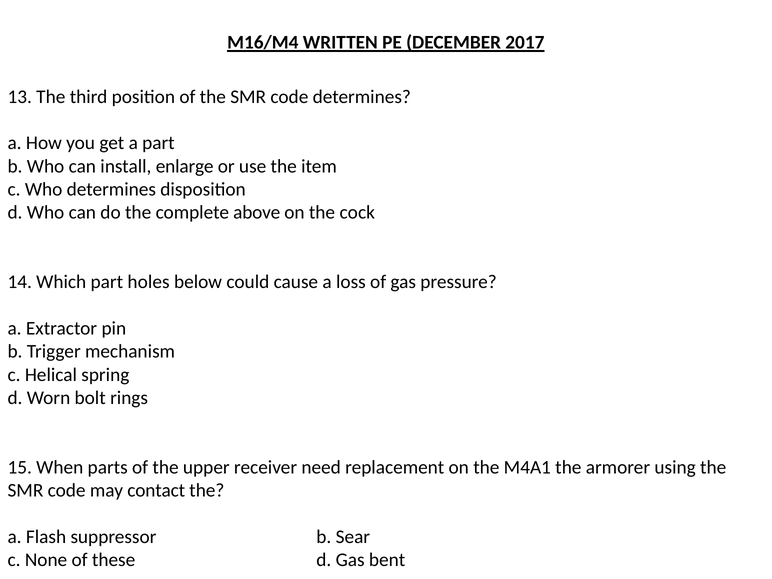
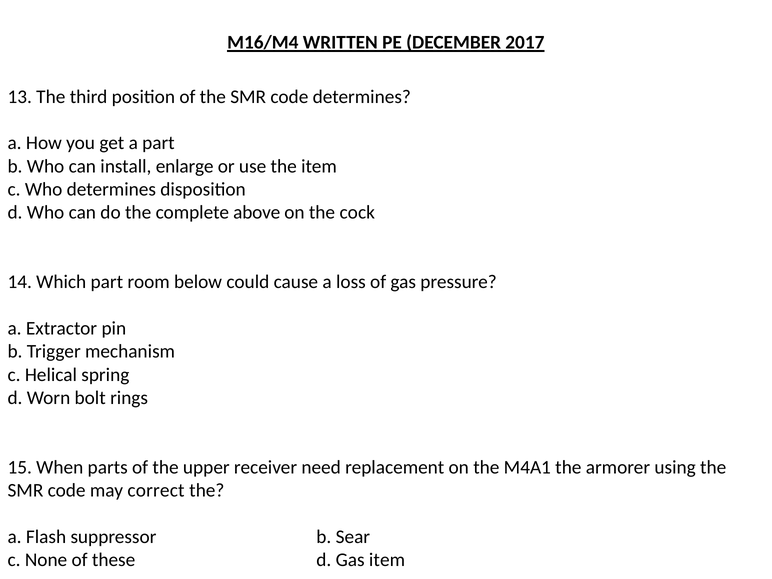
holes: holes -> room (149, 282)
contact: contact -> correct (156, 491)
Gas bent: bent -> item (387, 560)
